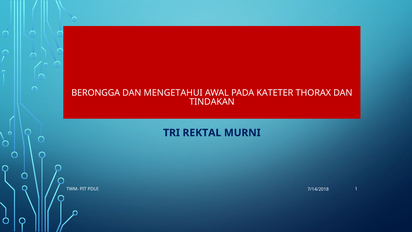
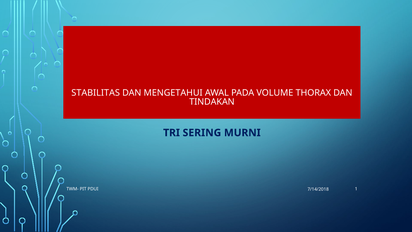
BERONGGA: BERONGGA -> STABILITAS (96, 93)
KATETER: KATETER -> VOLUME (275, 93)
REKTAL: REKTAL -> SERING (202, 133)
